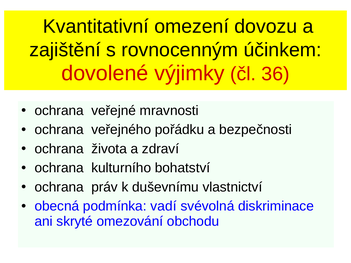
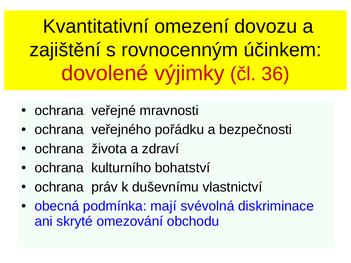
vadí: vadí -> mají (164, 206)
